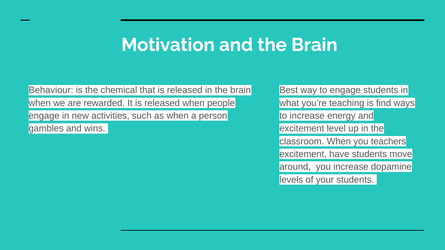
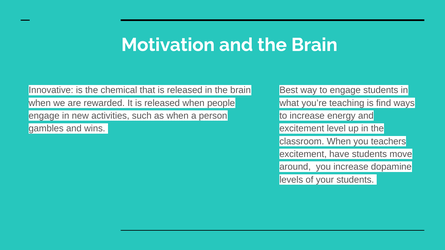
Behaviour: Behaviour -> Innovative (51, 90)
